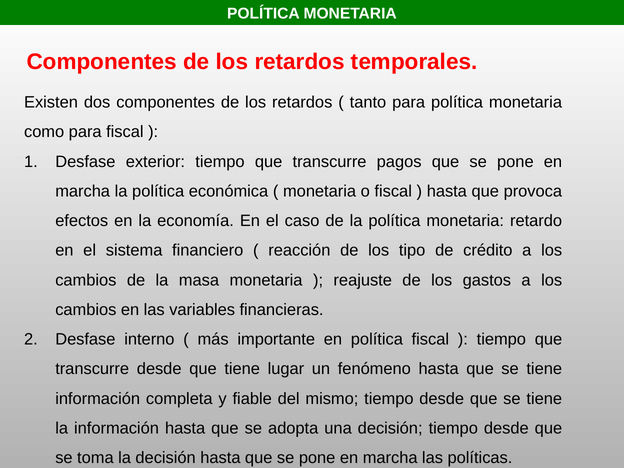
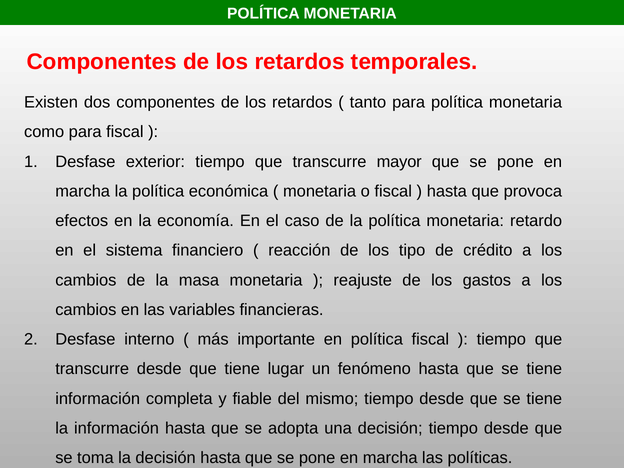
pagos: pagos -> mayor (399, 162)
